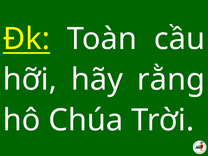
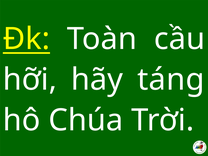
rằng: rằng -> táng (171, 80)
